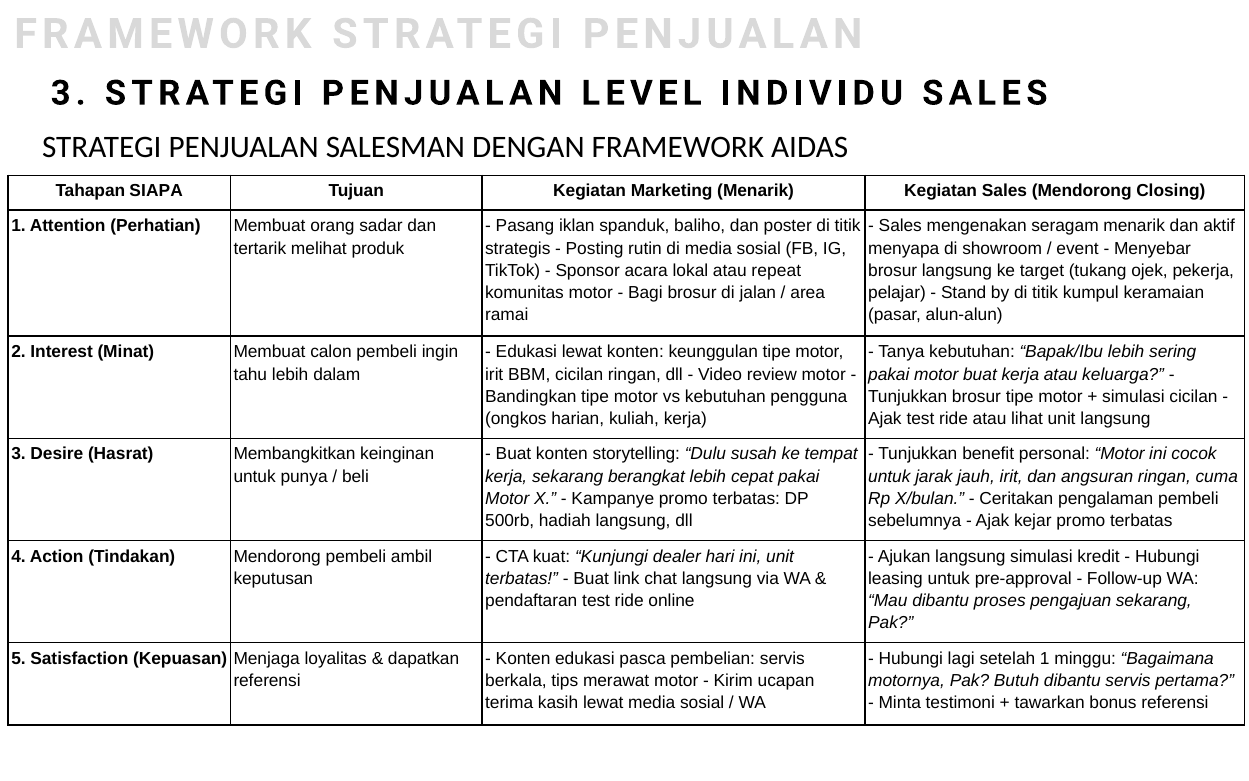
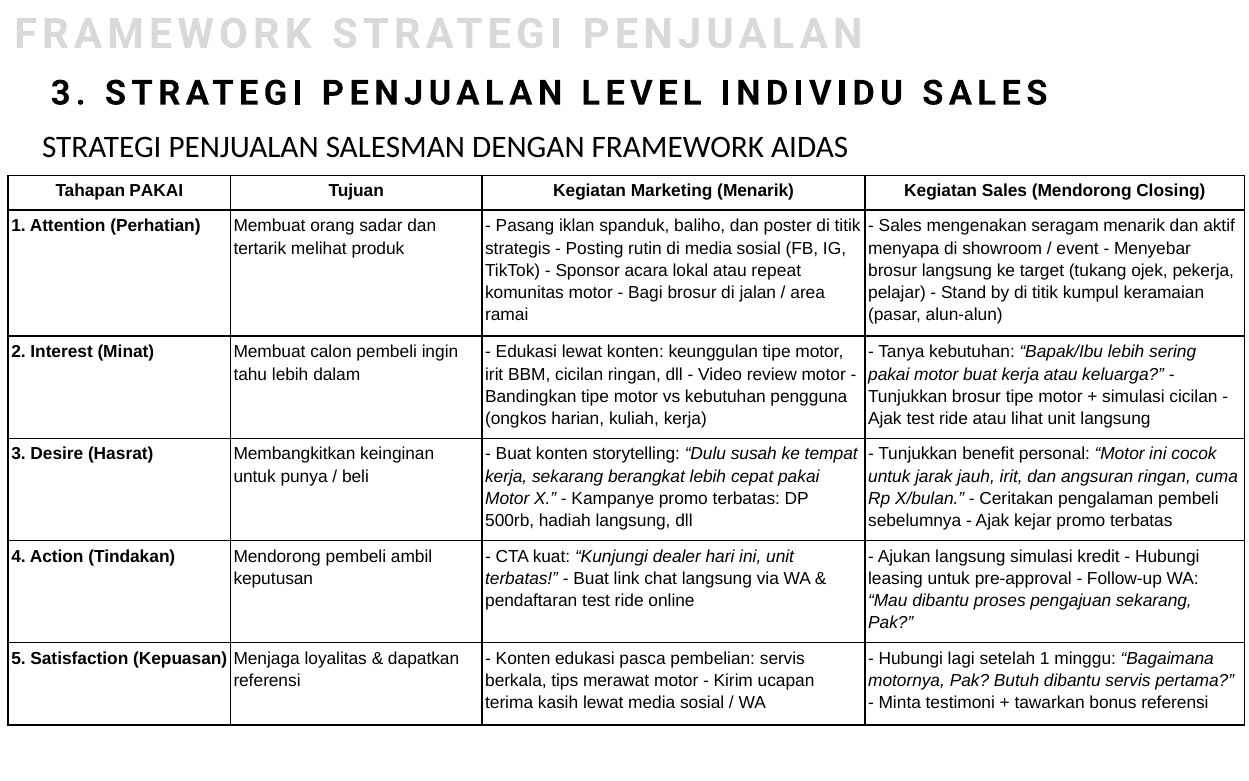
Tahapan SIAPA: SIAPA -> PAKAI (156, 191)
